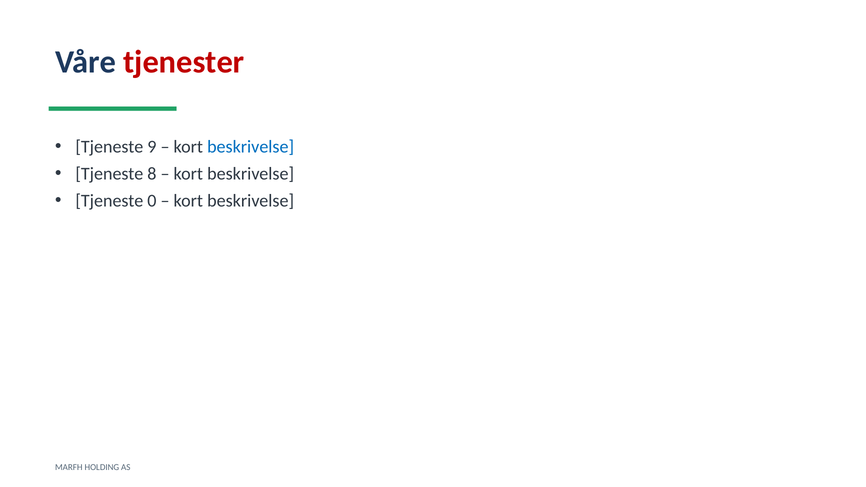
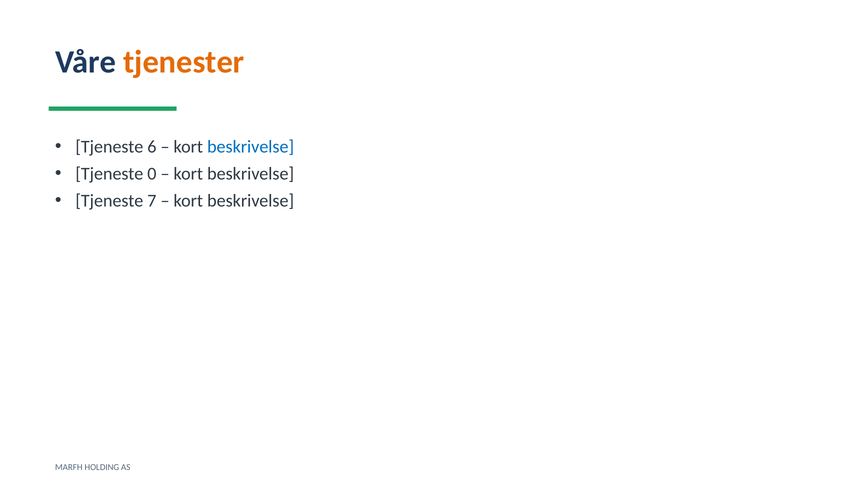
tjenester colour: red -> orange (184, 62)
9: 9 -> 6 (152, 147)
8: 8 -> 0 (152, 174)
0: 0 -> 7 (152, 201)
